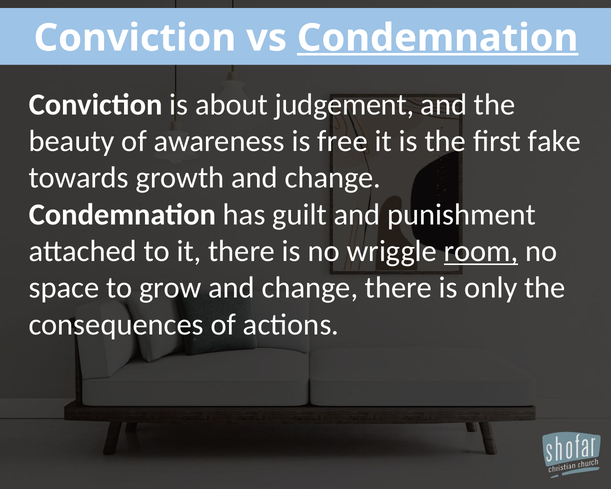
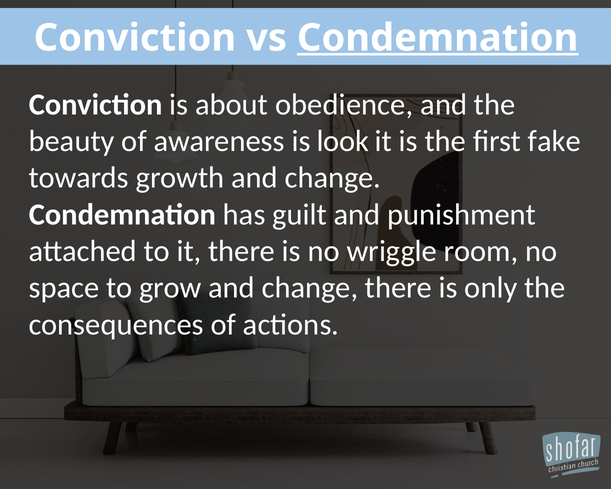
judgement: judgement -> obedience (344, 104)
free: free -> look (343, 141)
room underline: present -> none (481, 251)
